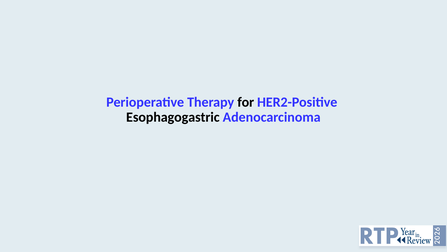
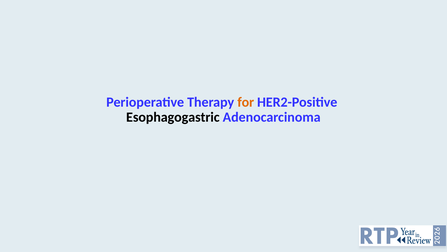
for colour: black -> orange (246, 102)
